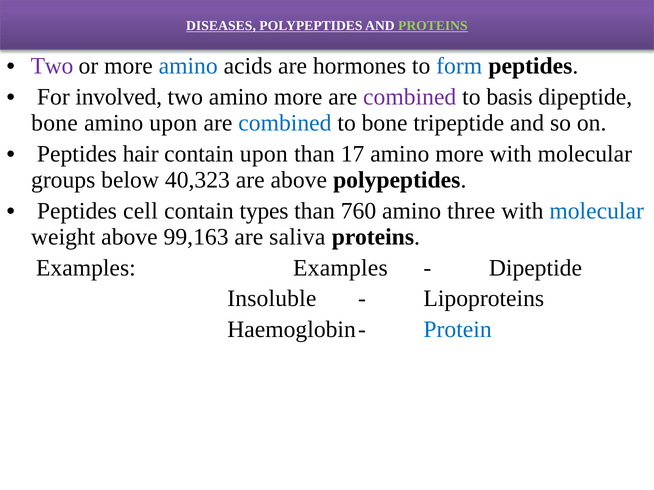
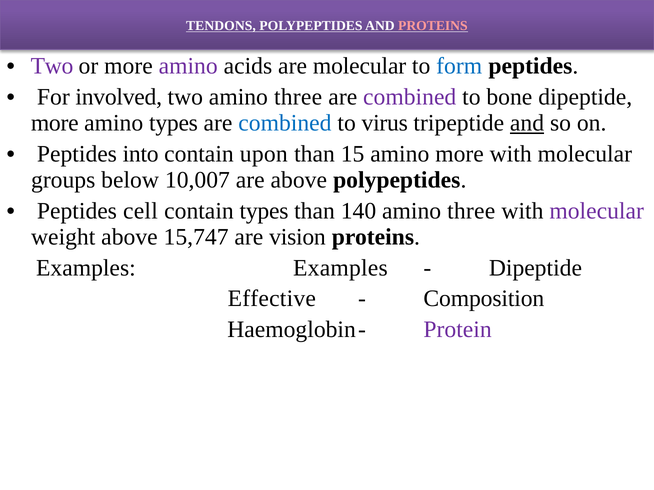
DISEASES: DISEASES -> TENDONS (221, 26)
PROTEINS colour: light green -> pink (433, 26)
amino colour: blue -> purple (188, 66)
are hormones: hormones -> molecular (360, 66)
two amino more: more -> three (298, 97)
basis: basis -> bone (509, 97)
bone: bone -> more (55, 123)
amino upon: upon -> types (174, 123)
to bone: bone -> virus (385, 123)
and underline: none -> present (527, 123)
hair: hair -> into (141, 154)
17: 17 -> 15 (353, 154)
40,323: 40,323 -> 10,007 (197, 180)
760: 760 -> 140 (358, 211)
molecular colour: blue -> purple (597, 211)
99,163: 99,163 -> 15,747 (196, 237)
saliva: saliva -> vision (298, 237)
Insoluble: Insoluble -> Effective (272, 299)
Lipoproteins: Lipoproteins -> Composition (484, 299)
Protein colour: blue -> purple (458, 330)
